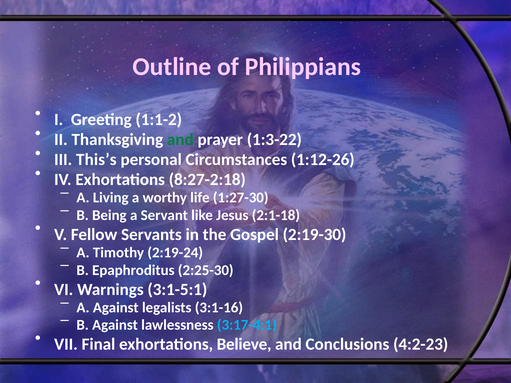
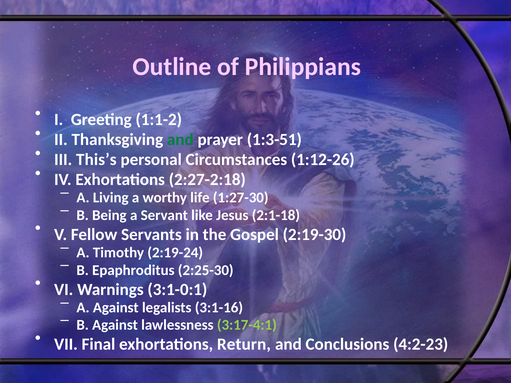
1:3-22: 1:3-22 -> 1:3-51 (274, 140)
8:27-2:18: 8:27-2:18 -> 2:27-2:18 (207, 180)
3:1-5:1: 3:1-5:1 -> 3:1-0:1 (177, 290)
3:17-4:1 colour: light blue -> light green (247, 325)
Believe: Believe -> Return (244, 345)
